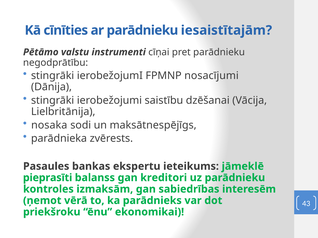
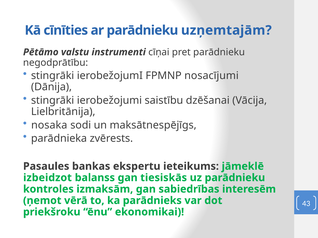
iesaistītajām: iesaistītajām -> uzņemtajām (226, 30)
pieprasīti: pieprasīti -> izbeidzot (48, 178)
kreditori: kreditori -> tiesiskās (164, 178)
